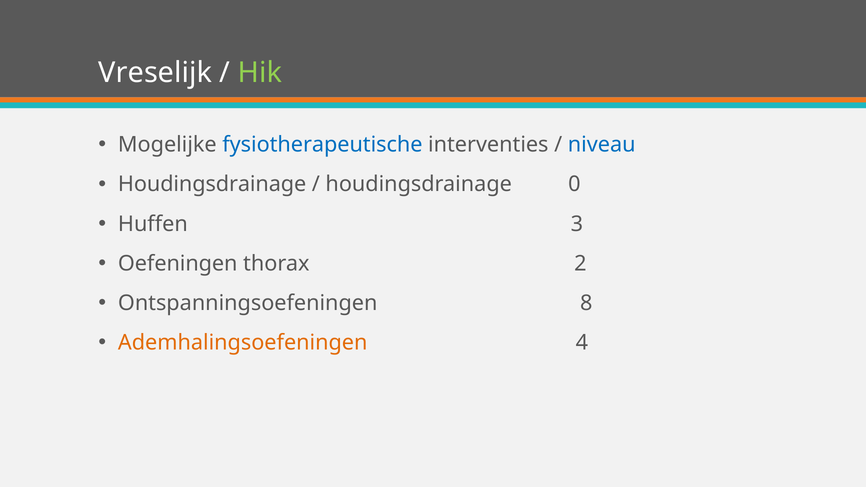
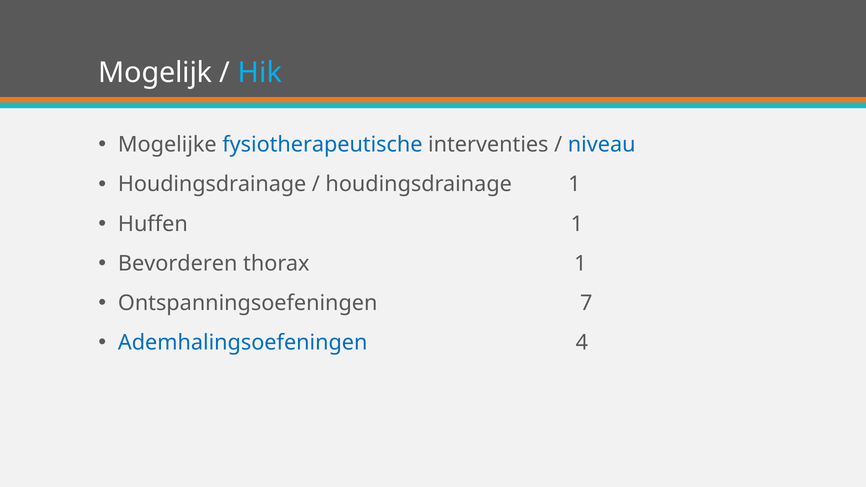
Vreselijk: Vreselijk -> Mogelijk (155, 73)
Hik colour: light green -> light blue (260, 73)
houdingsdrainage 0: 0 -> 1 (574, 184)
Huffen 3: 3 -> 1 (577, 224)
Oefeningen: Oefeningen -> Bevorderen (178, 264)
thorax 2: 2 -> 1 (580, 264)
8: 8 -> 7 (586, 303)
Ademhalingsoefeningen colour: orange -> blue (243, 343)
